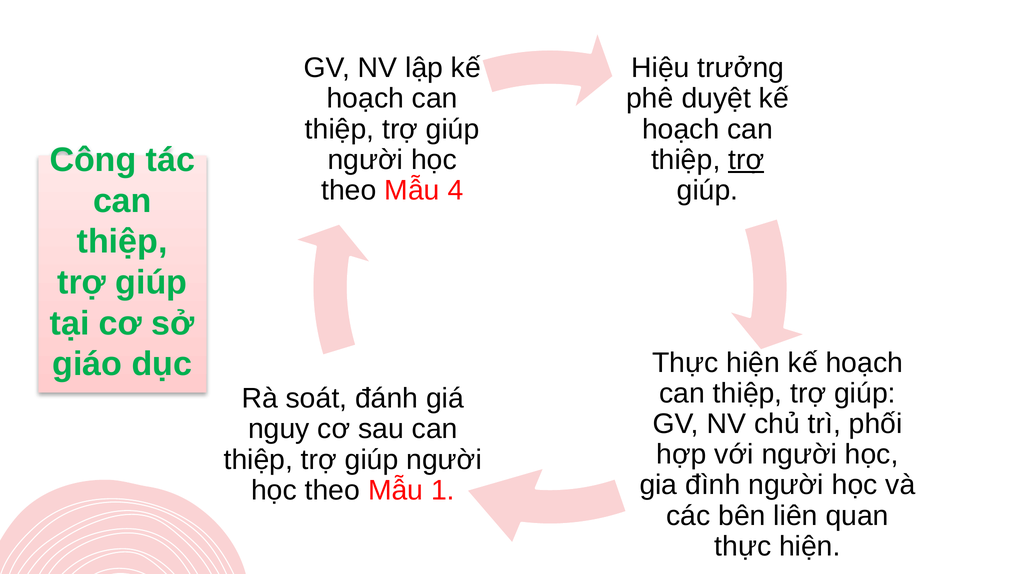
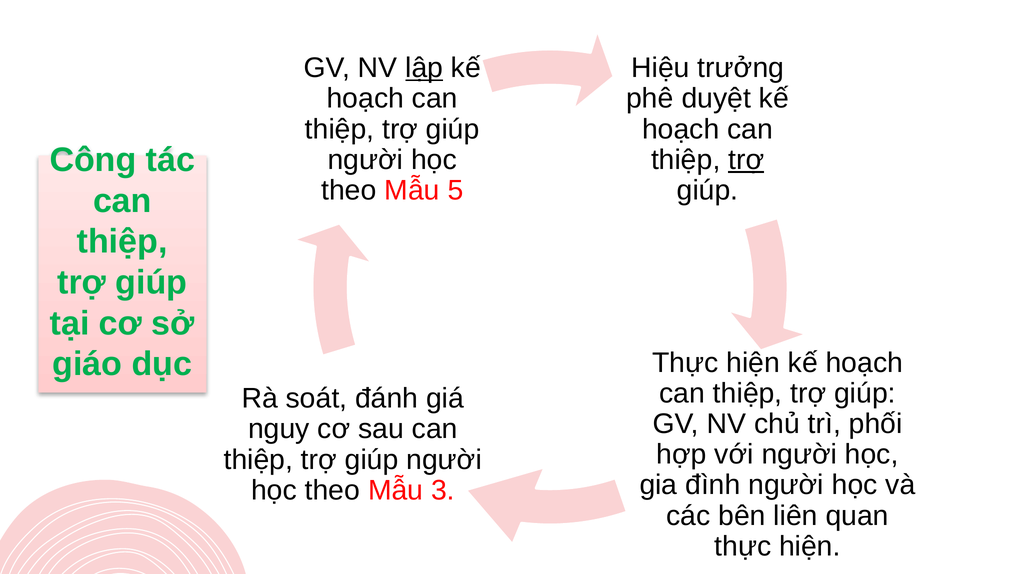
lập underline: none -> present (424, 68)
4: 4 -> 5 (455, 191)
1: 1 -> 3 (443, 491)
